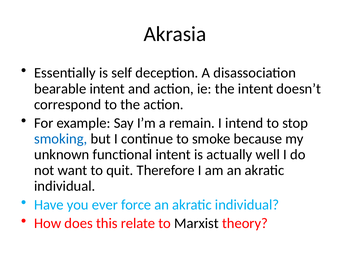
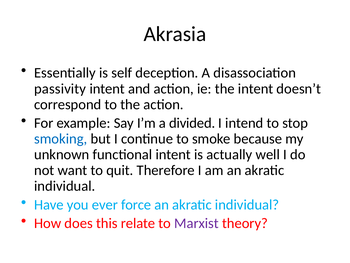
bearable: bearable -> passivity (60, 89)
remain: remain -> divided (192, 123)
Marxist colour: black -> purple (196, 223)
